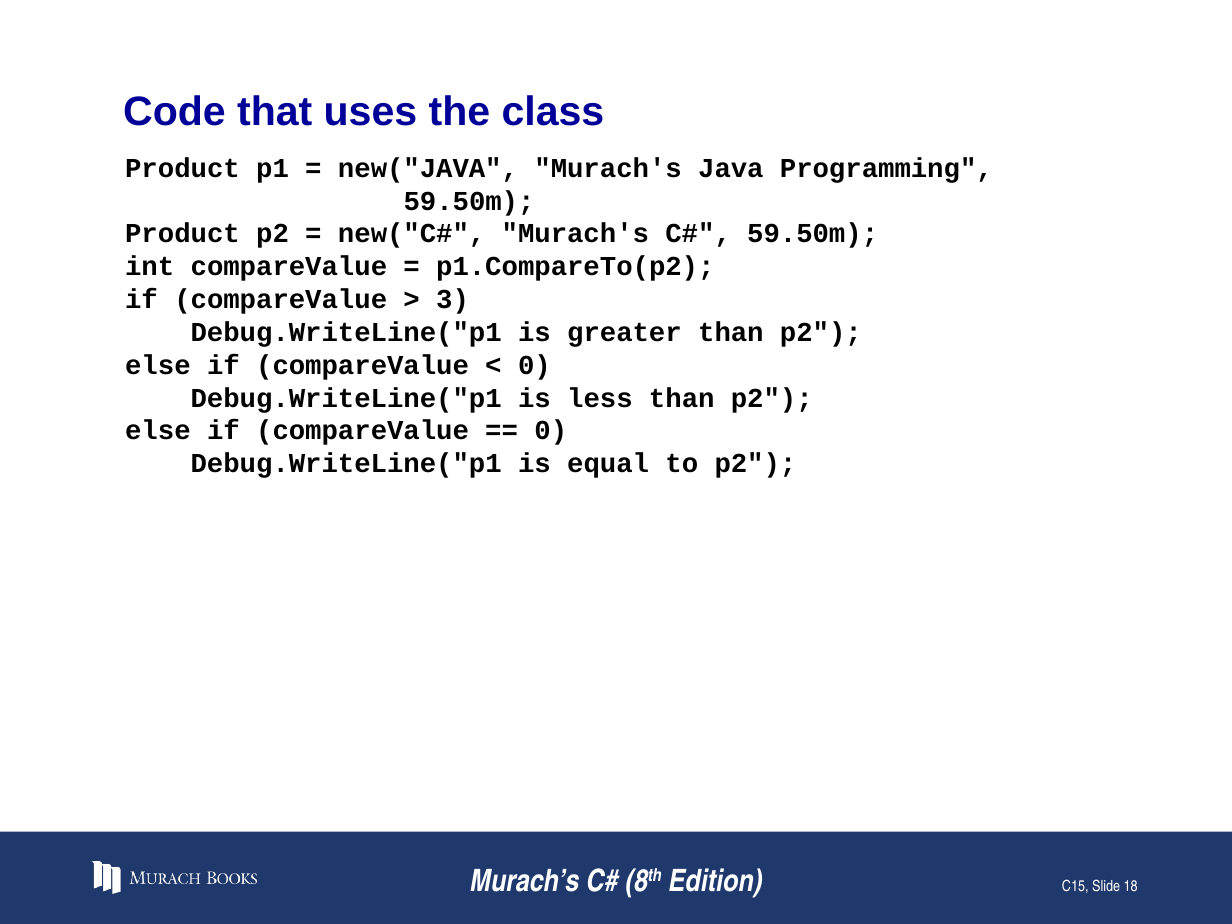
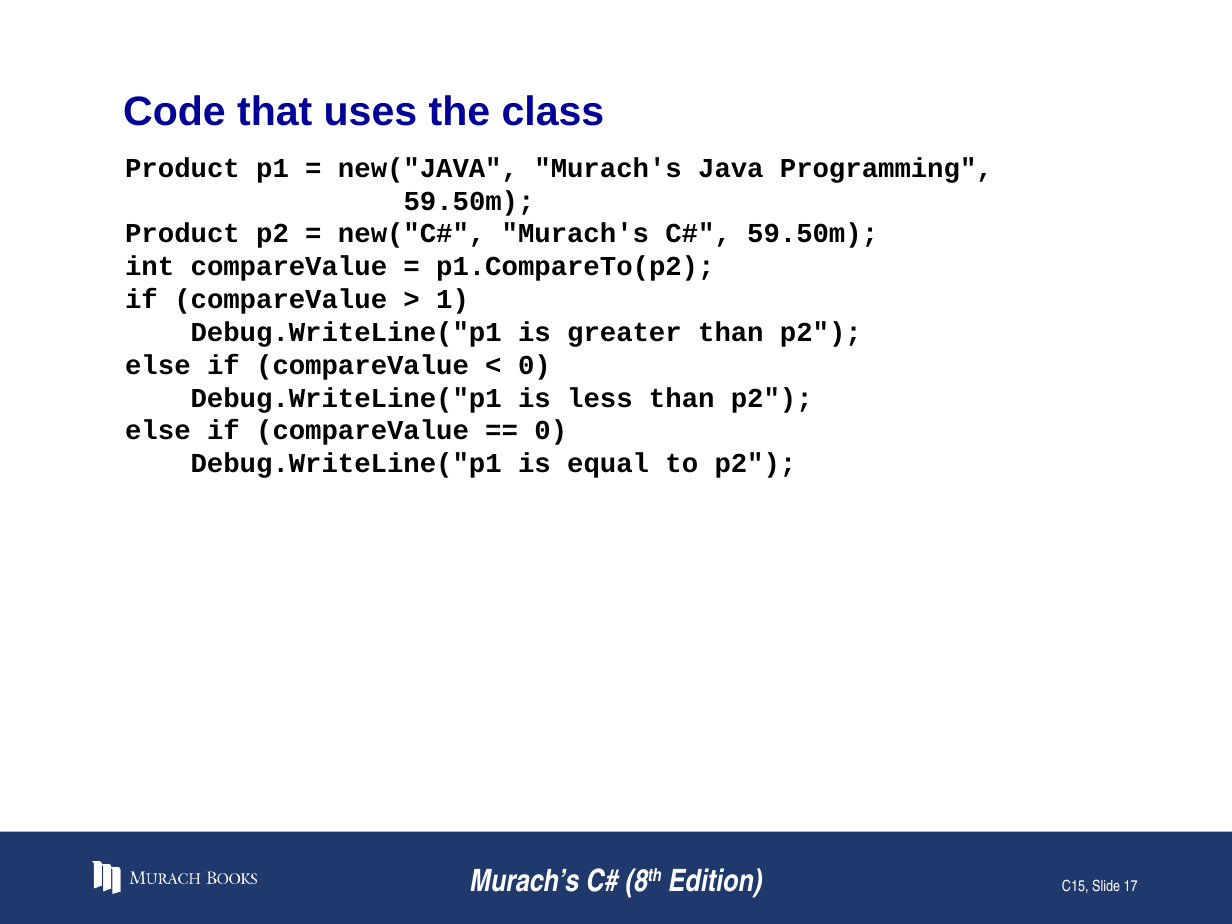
3: 3 -> 1 (453, 300)
18: 18 -> 17 (1131, 886)
